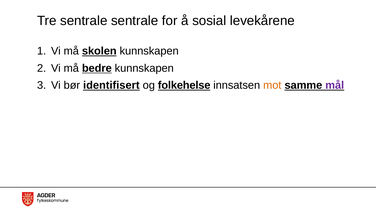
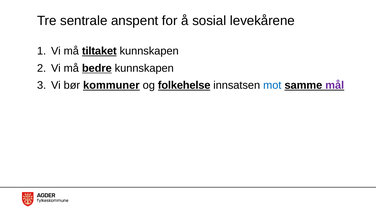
sentrale sentrale: sentrale -> anspent (135, 21)
skolen: skolen -> tiltaket (99, 51)
identifisert: identifisert -> kommuner (111, 85)
mot colour: orange -> blue (272, 85)
